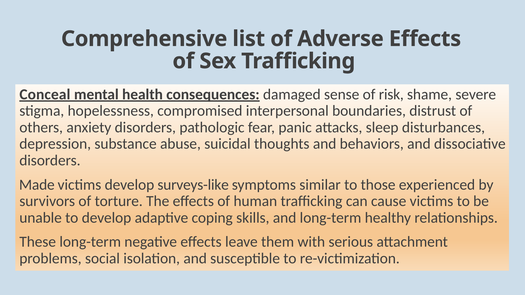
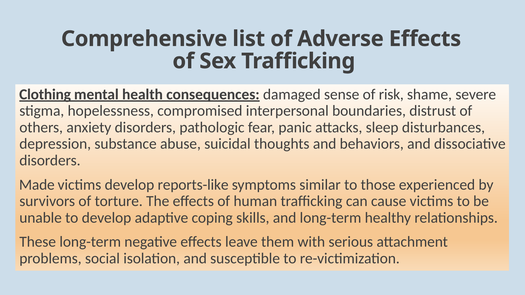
Conceal: Conceal -> Clothing (45, 94)
surveys-like: surveys-like -> reports-like (193, 185)
